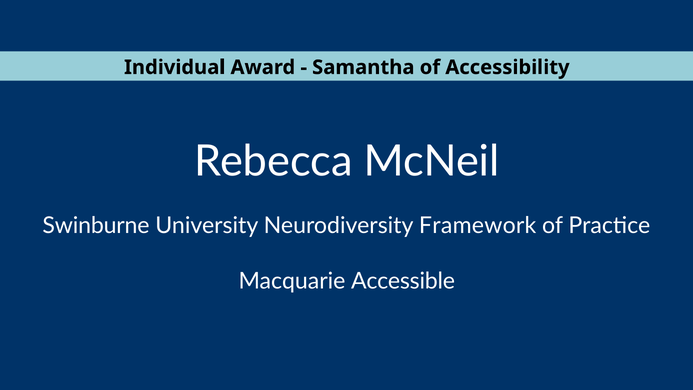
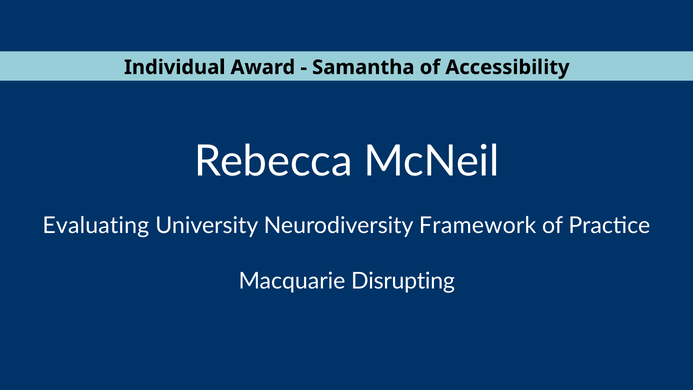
Swinburne: Swinburne -> Evaluating (96, 225)
Accessible: Accessible -> Disrupting (403, 281)
